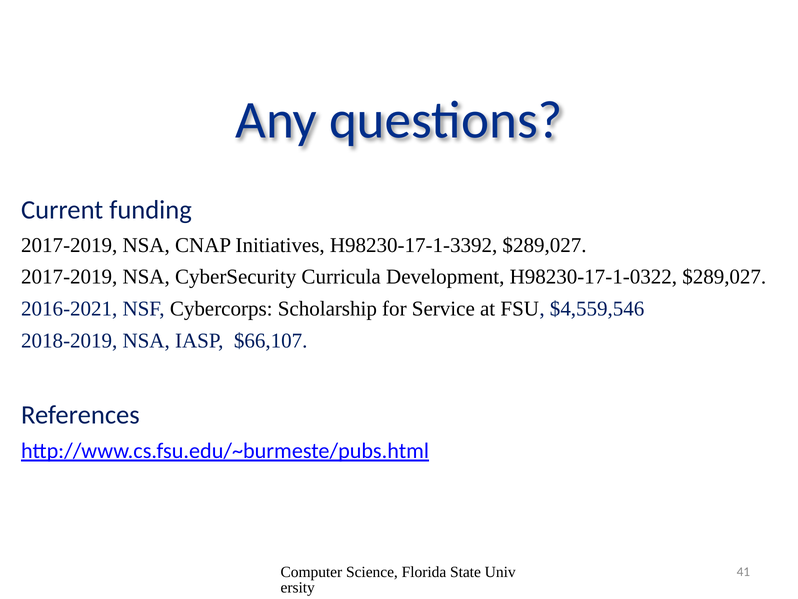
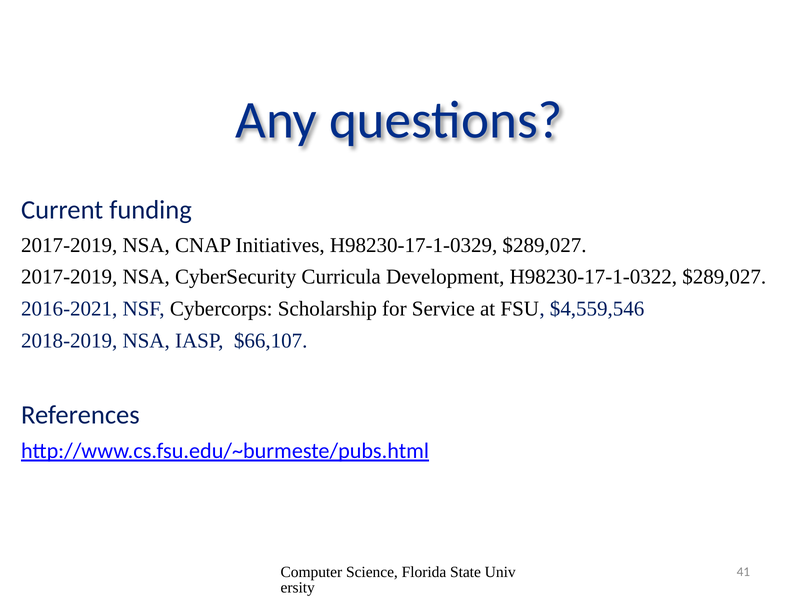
H98230-17-1-3392: H98230-17-1-3392 -> H98230-17-1-0329 (414, 245)
